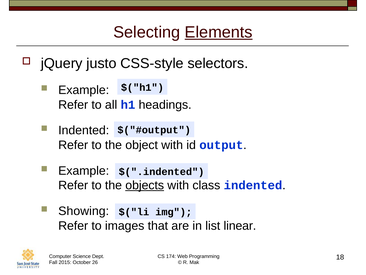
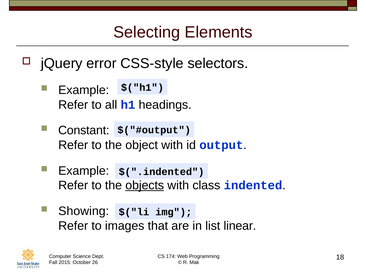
Elements underline: present -> none (219, 32)
justo: justo -> error (102, 63)
Indented: Indented -> Constant (84, 130)
